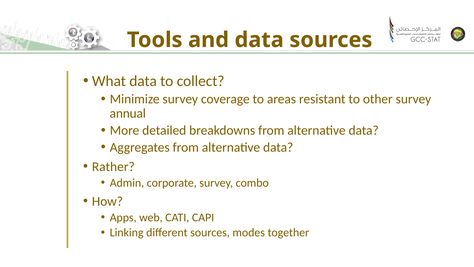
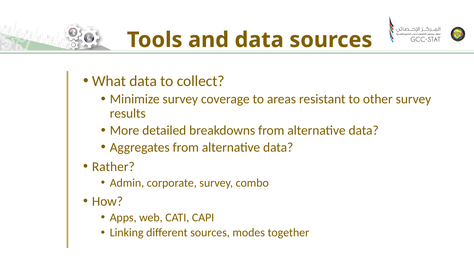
annual: annual -> results (128, 113)
